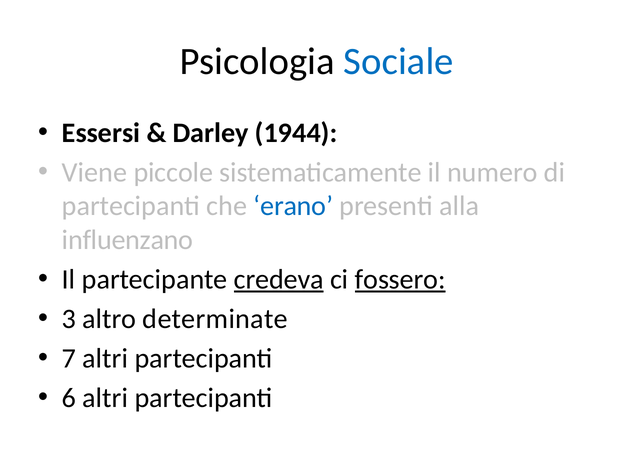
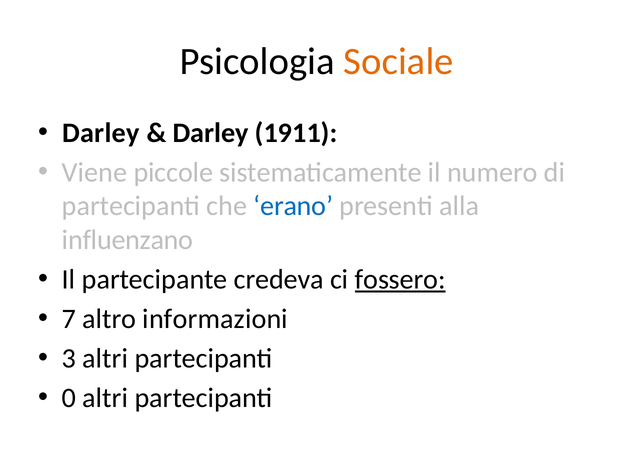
Sociale colour: blue -> orange (399, 61)
Essersi: Essersi -> Darley (101, 133)
1944: 1944 -> 1911 (296, 133)
credeva underline: present -> none (279, 280)
3: 3 -> 7 (69, 319)
determinate: determinate -> informazioni (215, 319)
7: 7 -> 3 (69, 359)
6: 6 -> 0 (69, 398)
